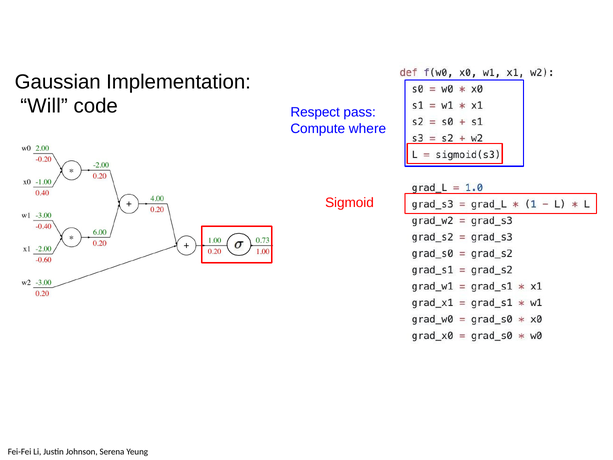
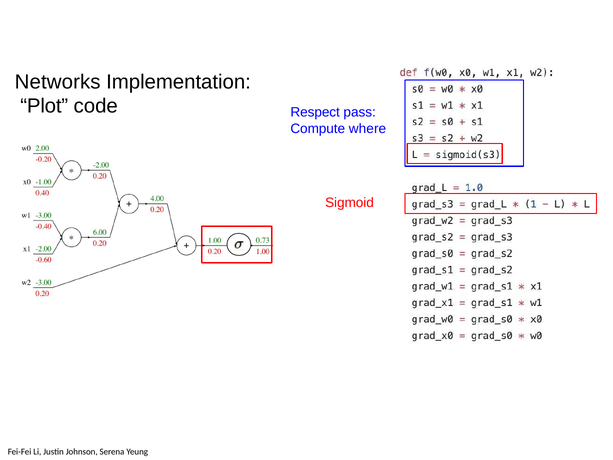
Gaussian: Gaussian -> Networks (58, 82)
Will: Will -> Plot (44, 106)
